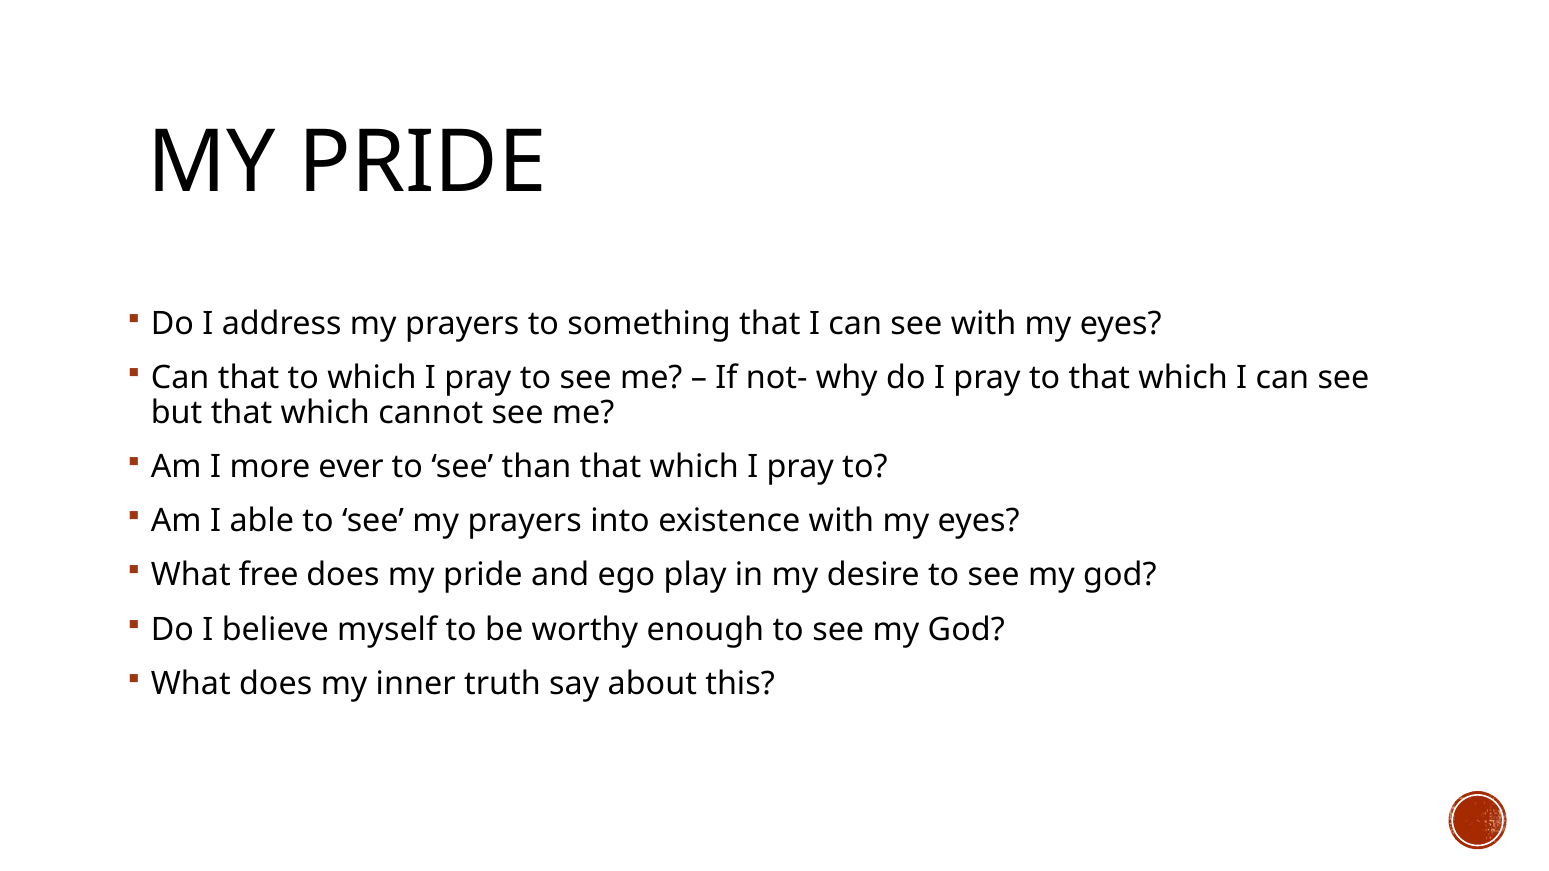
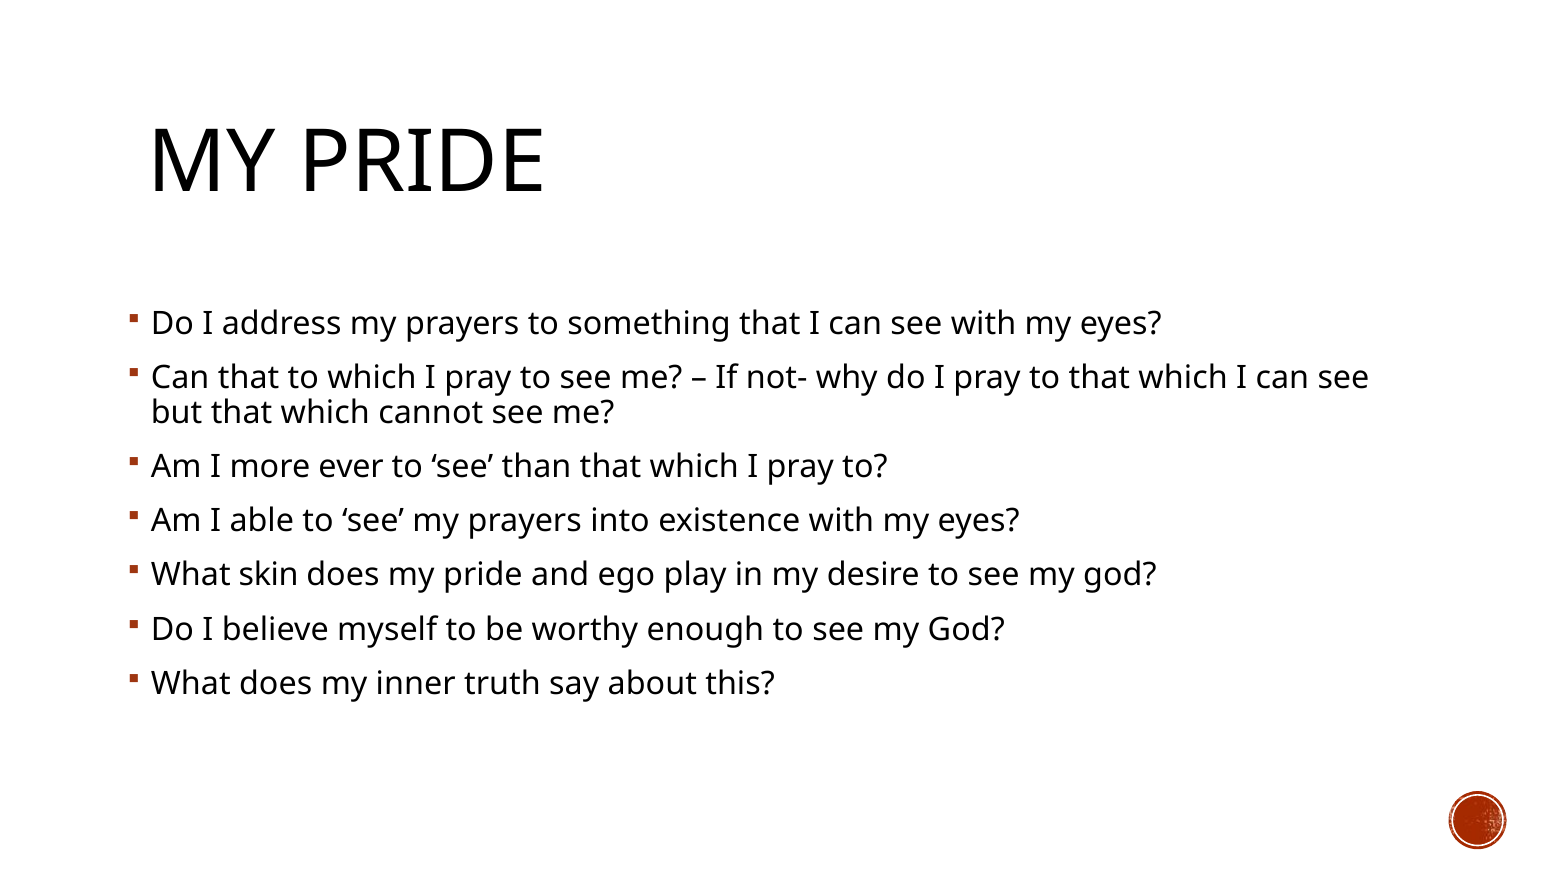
free: free -> skin (269, 575)
